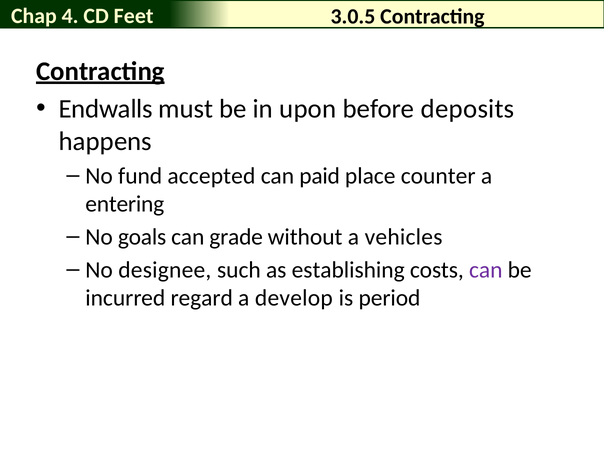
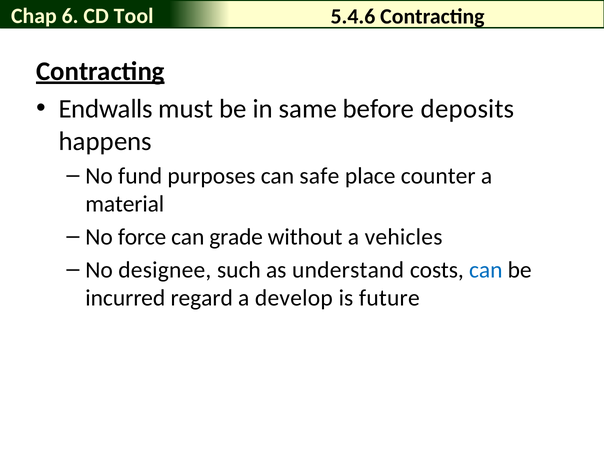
4: 4 -> 6 (70, 16)
Feet: Feet -> Tool (134, 16)
3.0.5: 3.0.5 -> 5.4.6 (353, 17)
upon: upon -> same (308, 109)
accepted: accepted -> purposes (211, 176)
paid: paid -> safe (319, 176)
entering: entering -> material (125, 204)
goals: goals -> force (142, 237)
establishing: establishing -> understand (348, 270)
can colour: purple -> blue (486, 270)
period: period -> future (389, 298)
